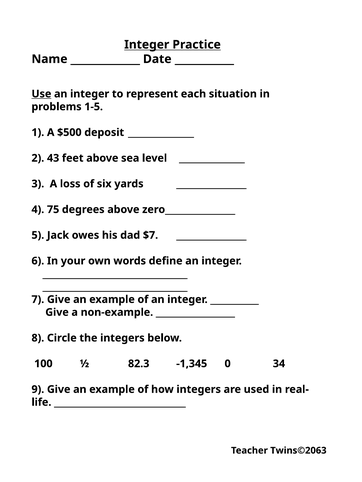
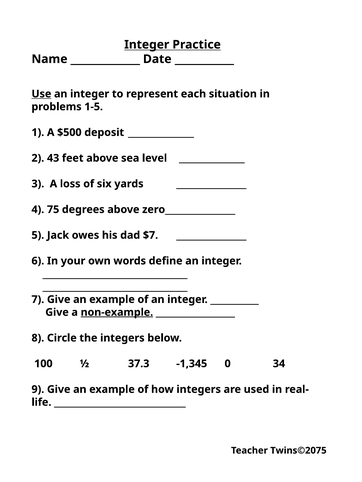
non-example underline: none -> present (117, 313)
82.3: 82.3 -> 37.3 (139, 364)
Twins©2063: Twins©2063 -> Twins©2075 (298, 451)
